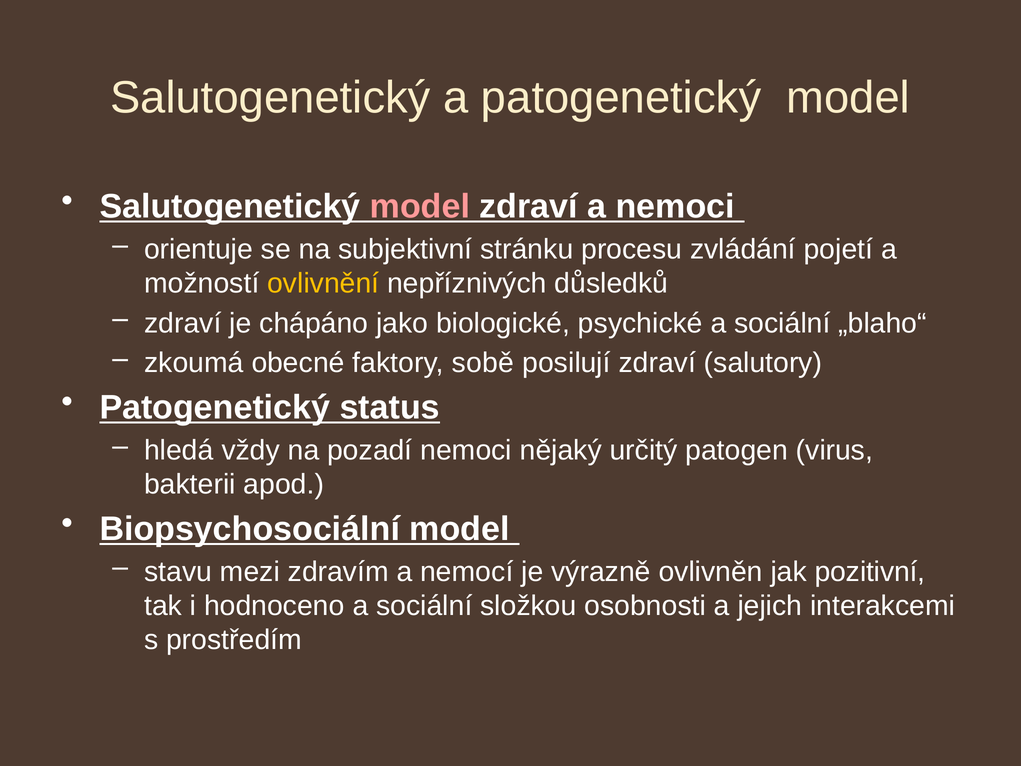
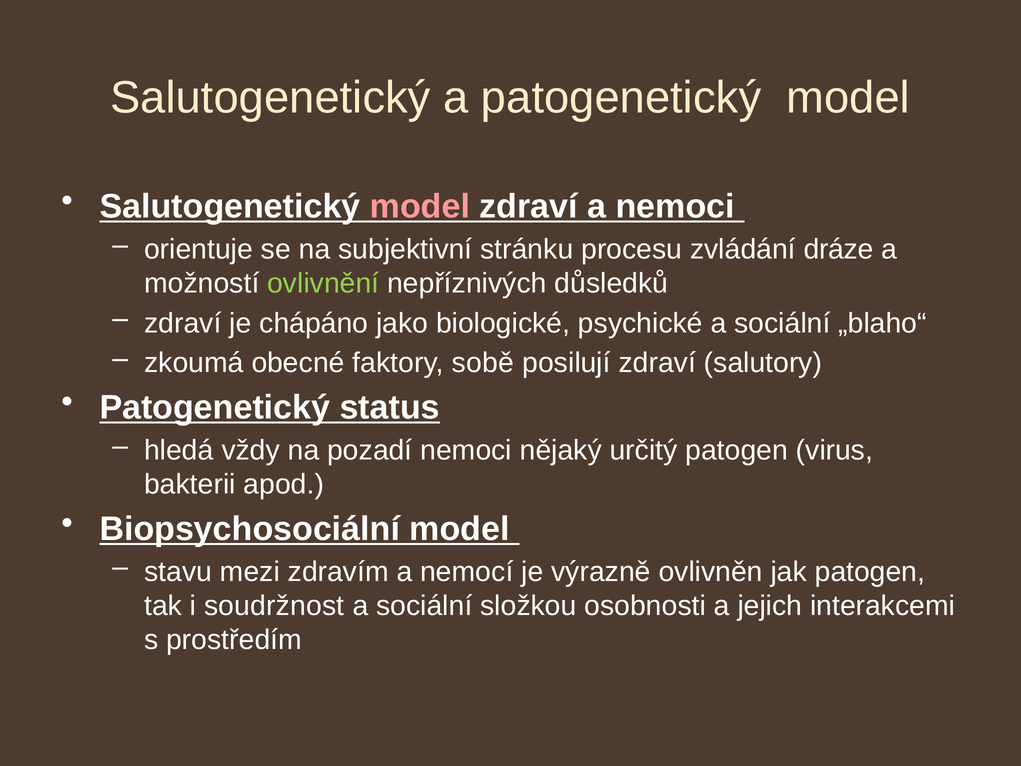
pojetí: pojetí -> dráze (839, 249)
ovlivnění colour: yellow -> light green (323, 283)
jak pozitivní: pozitivní -> patogen (870, 572)
hodnoceno: hodnoceno -> soudržnost (274, 606)
